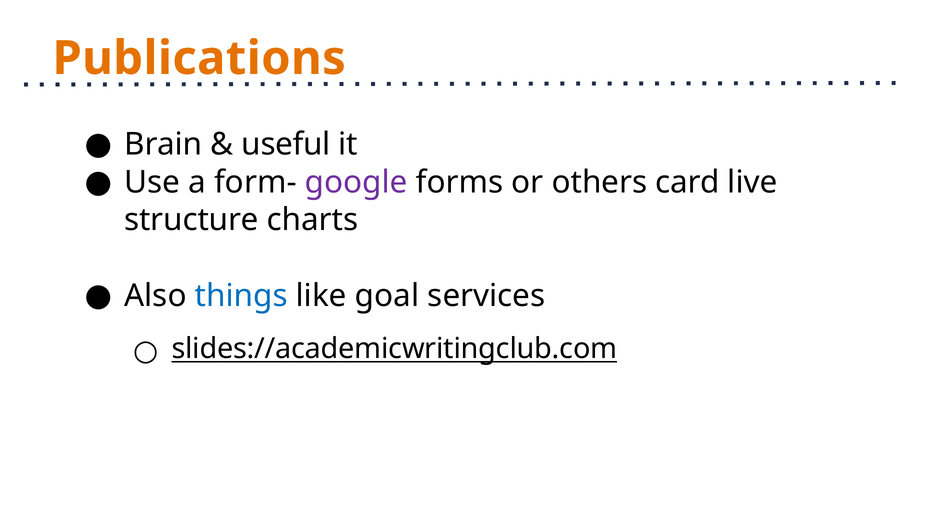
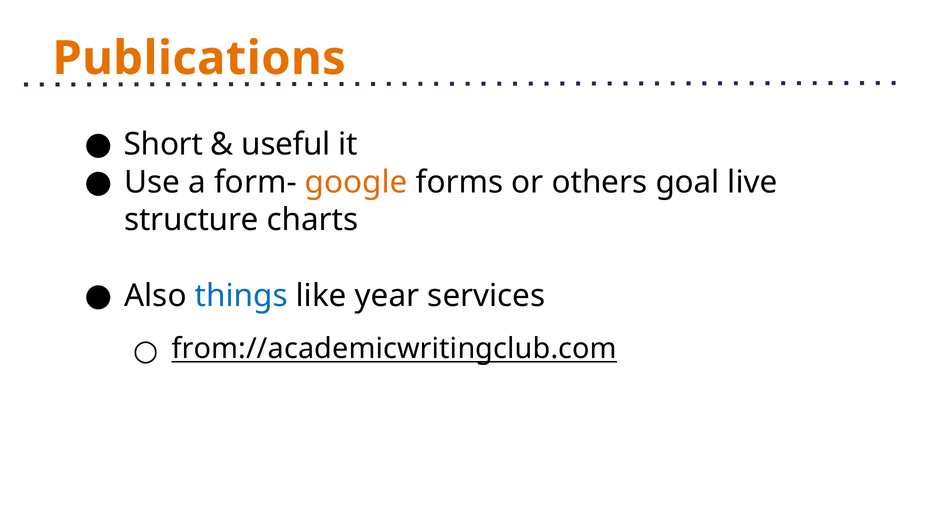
Brain: Brain -> Short (163, 144)
google colour: purple -> orange (356, 182)
card: card -> goal (687, 182)
goal: goal -> year (387, 295)
slides://academicwritingclub.com: slides://academicwritingclub.com -> from://academicwritingclub.com (394, 349)
